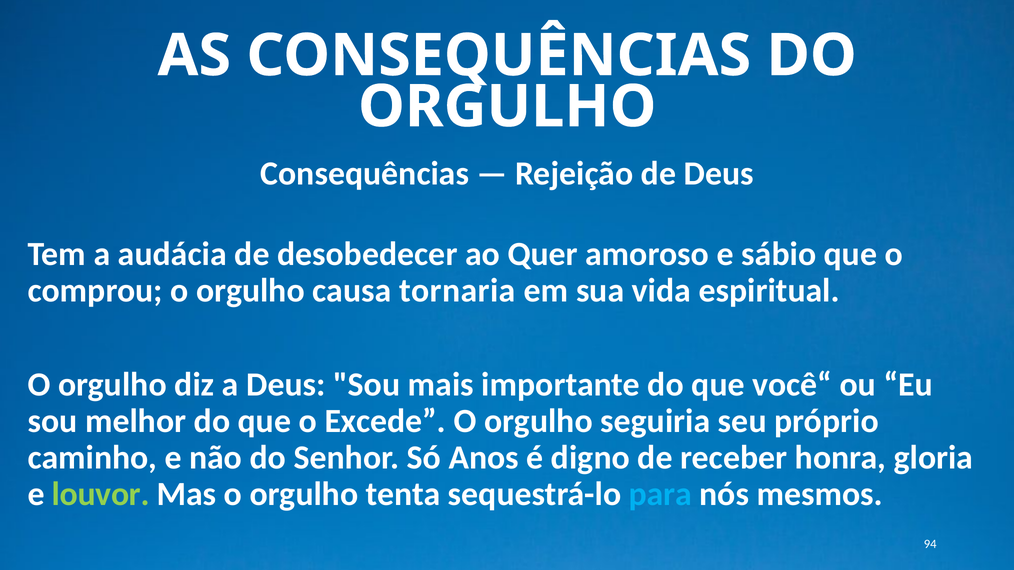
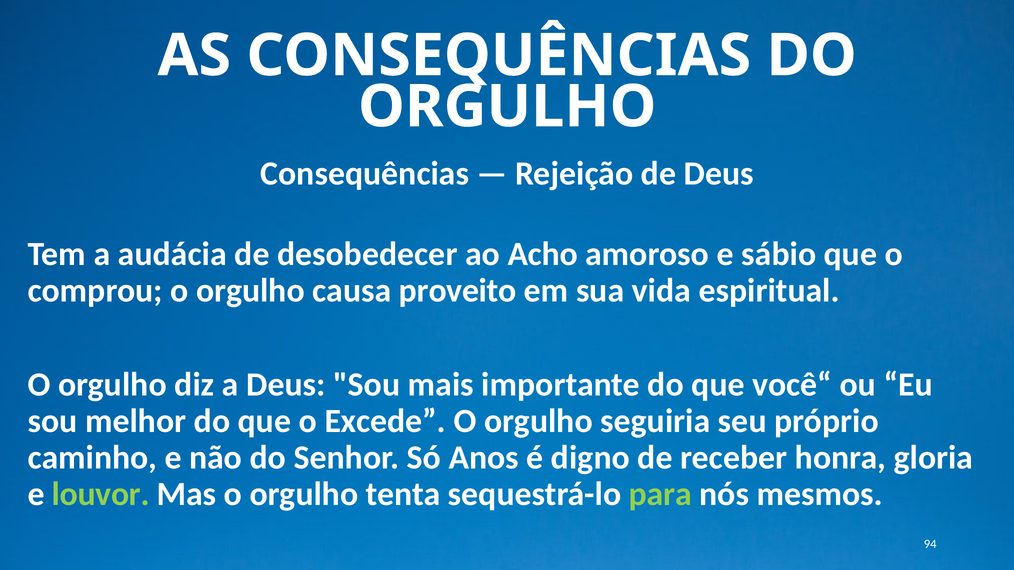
Quer: Quer -> Acho (543, 254)
tornaria: tornaria -> proveito (458, 291)
para colour: light blue -> light green (660, 494)
